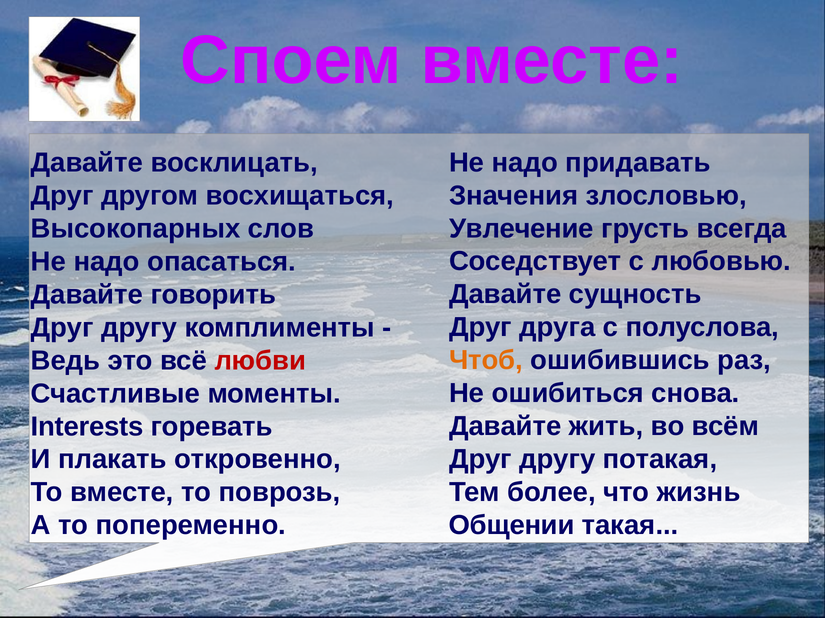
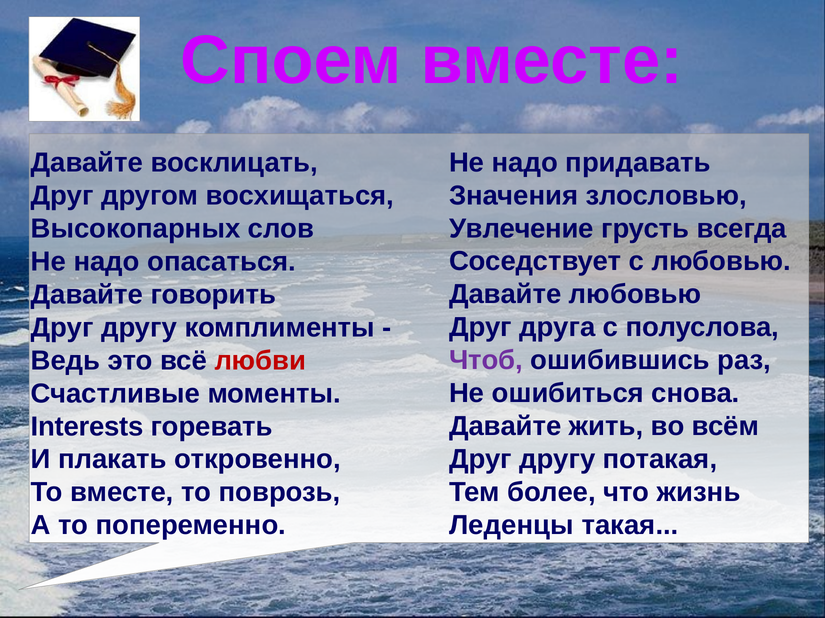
Давайте сущность: сущность -> любовью (635, 295)
Чтоб colour: orange -> purple (486, 361)
Общении: Общении -> Леденцы (511, 526)
